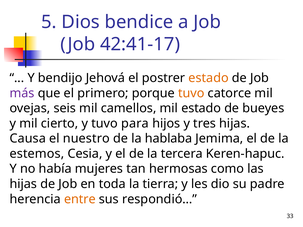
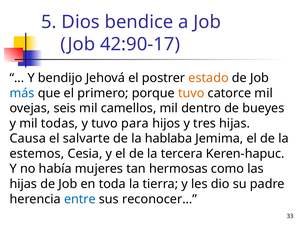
42:41-17: 42:41-17 -> 42:90-17 (140, 44)
más colour: purple -> blue (22, 93)
mil estado: estado -> dentro (201, 108)
cierto: cierto -> todas (60, 124)
nuestro: nuestro -> salvarte (86, 139)
entre colour: orange -> blue (80, 199)
respondió…: respondió… -> reconocer… (160, 199)
